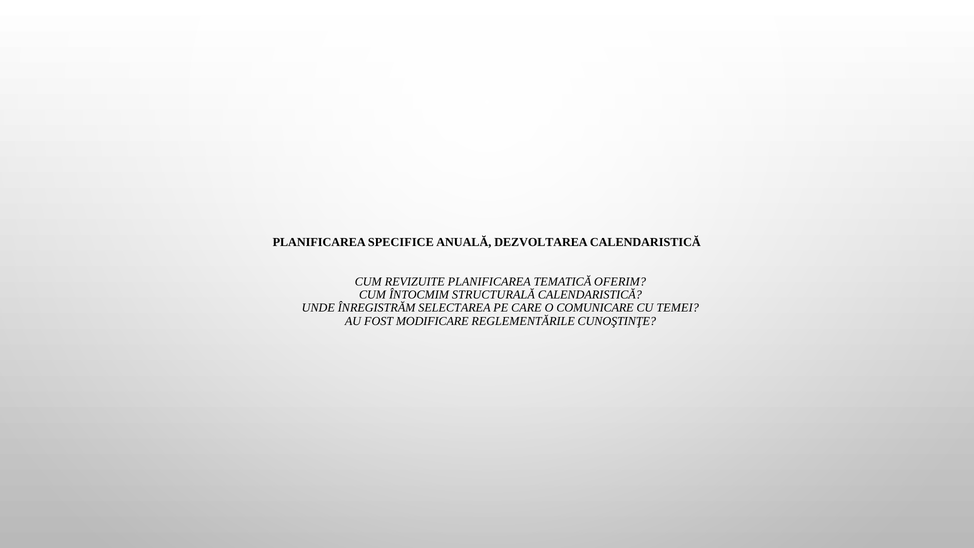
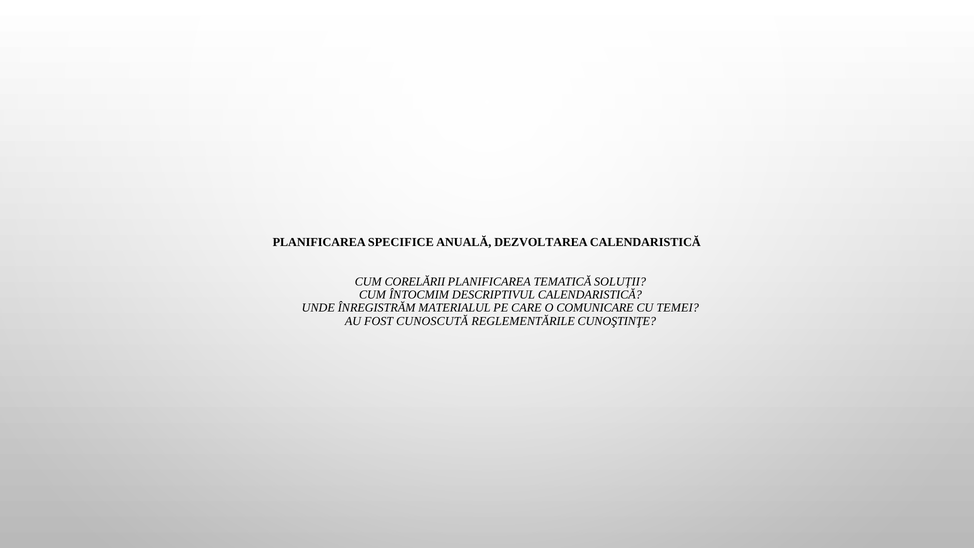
REVIZUITE: REVIZUITE -> CORELĂRII (415, 282)
OFERIM: OFERIM -> SOLUȚII (620, 282)
STRUCTURALĂ: STRUCTURALĂ -> DESCRIPTIVUL (493, 295)
SELECTAREA: SELECTAREA -> MATERIALUL (454, 308)
MODIFICARE: MODIFICARE -> CUNOSCUTĂ (432, 321)
